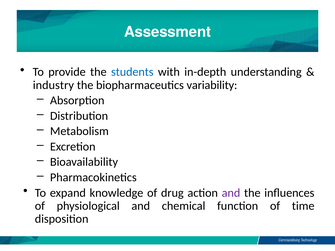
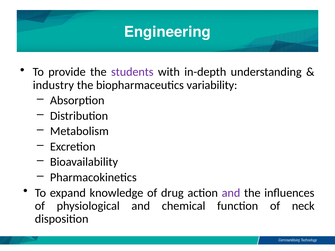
Assessment: Assessment -> Engineering (167, 32)
students colour: blue -> purple (132, 72)
time: time -> neck (303, 206)
